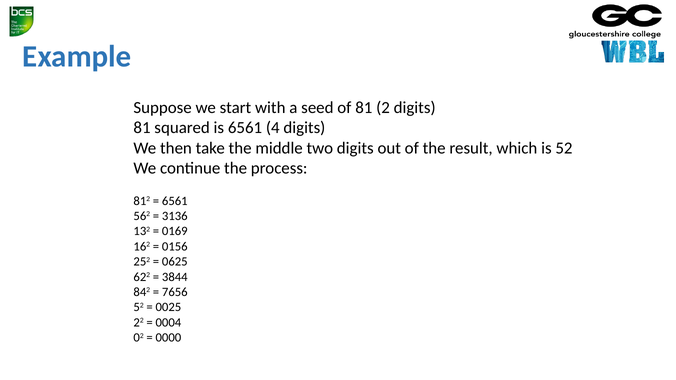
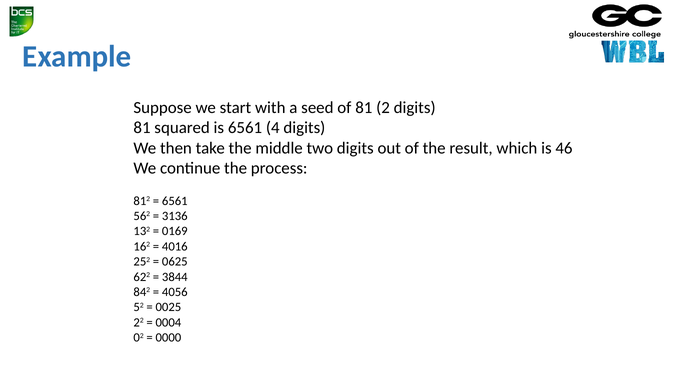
is 52: 52 -> 46 (564, 148)
0156: 0156 -> 4016 (175, 247)
7656: 7656 -> 4056 (175, 292)
